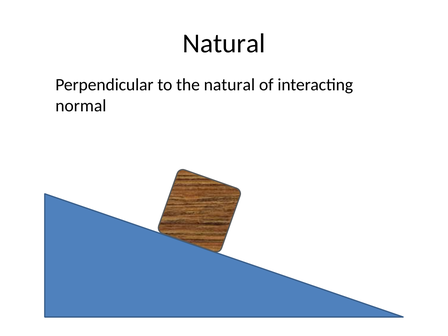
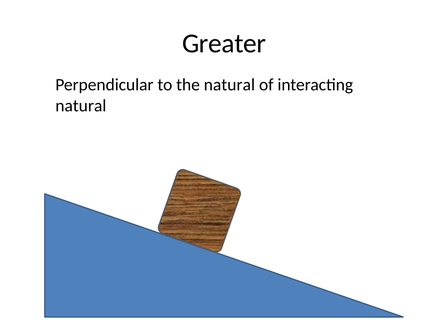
Natural: Natural -> Greater (224, 43)
normal: normal -> natural (81, 106)
